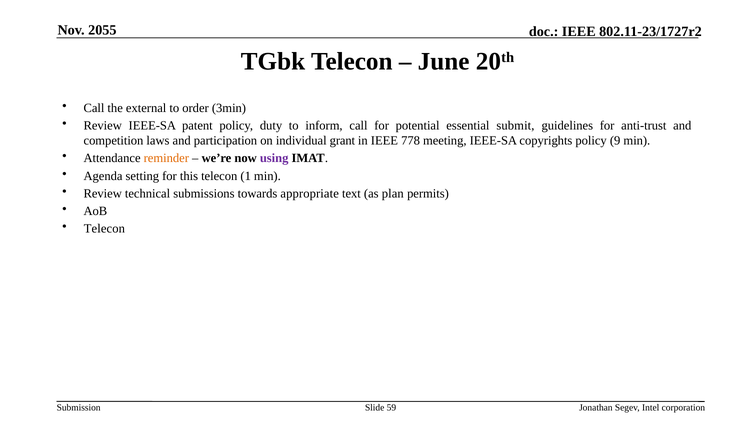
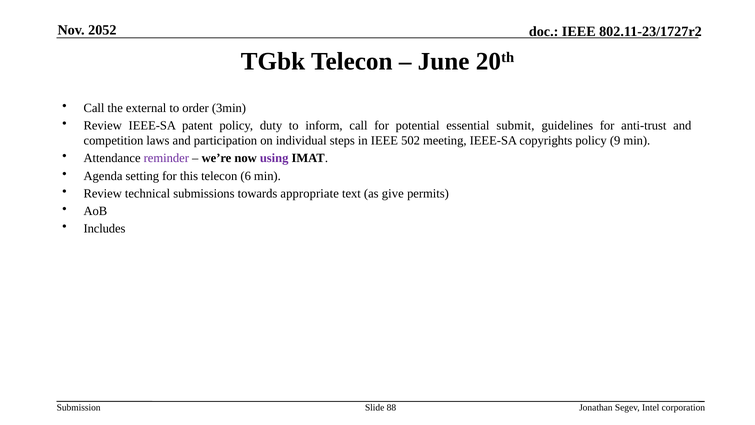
2055: 2055 -> 2052 (102, 30)
grant: grant -> steps (342, 141)
778: 778 -> 502 (411, 141)
reminder colour: orange -> purple (166, 158)
1: 1 -> 6 (246, 176)
plan: plan -> give (393, 193)
Telecon: Telecon -> Includes (104, 229)
59: 59 -> 88 (391, 407)
